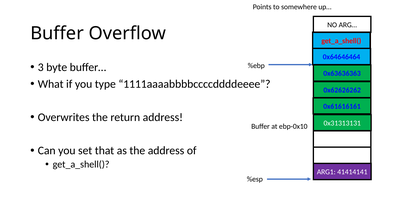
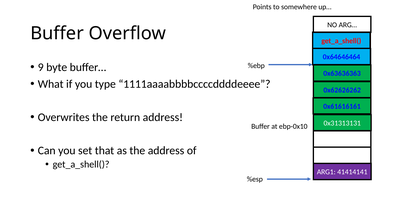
3: 3 -> 9 (41, 67)
